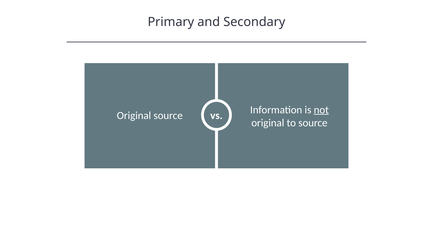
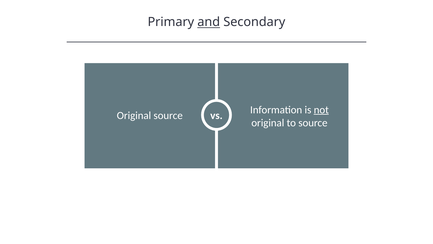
and underline: none -> present (209, 22)
